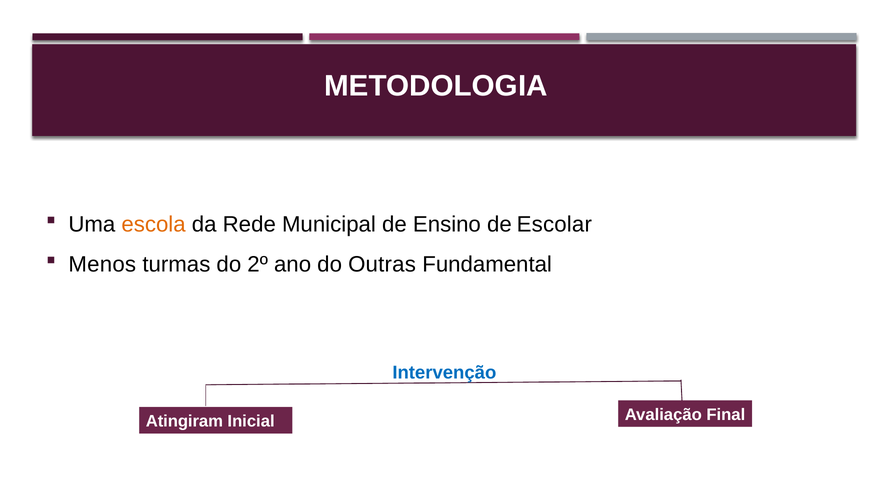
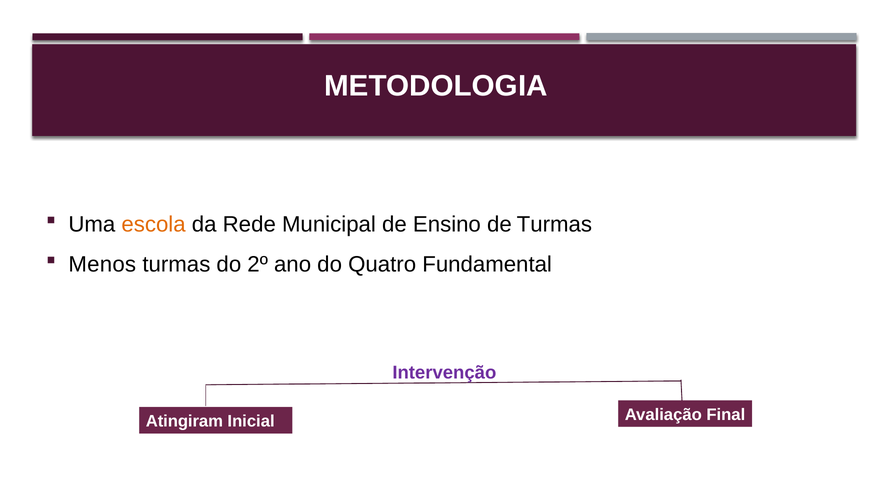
de Escolar: Escolar -> Turmas (554, 225)
Outras: Outras -> Quatro (382, 265)
Intervenção colour: blue -> purple (444, 373)
